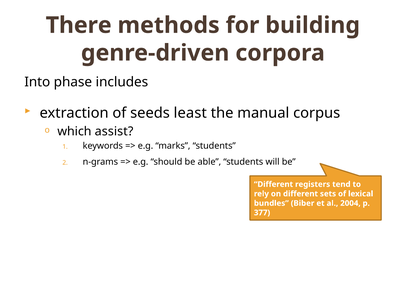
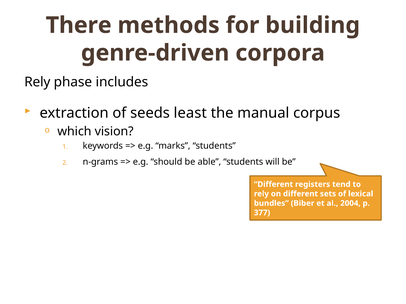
Into: Into -> Rely (37, 82)
assist: assist -> vision (114, 132)
